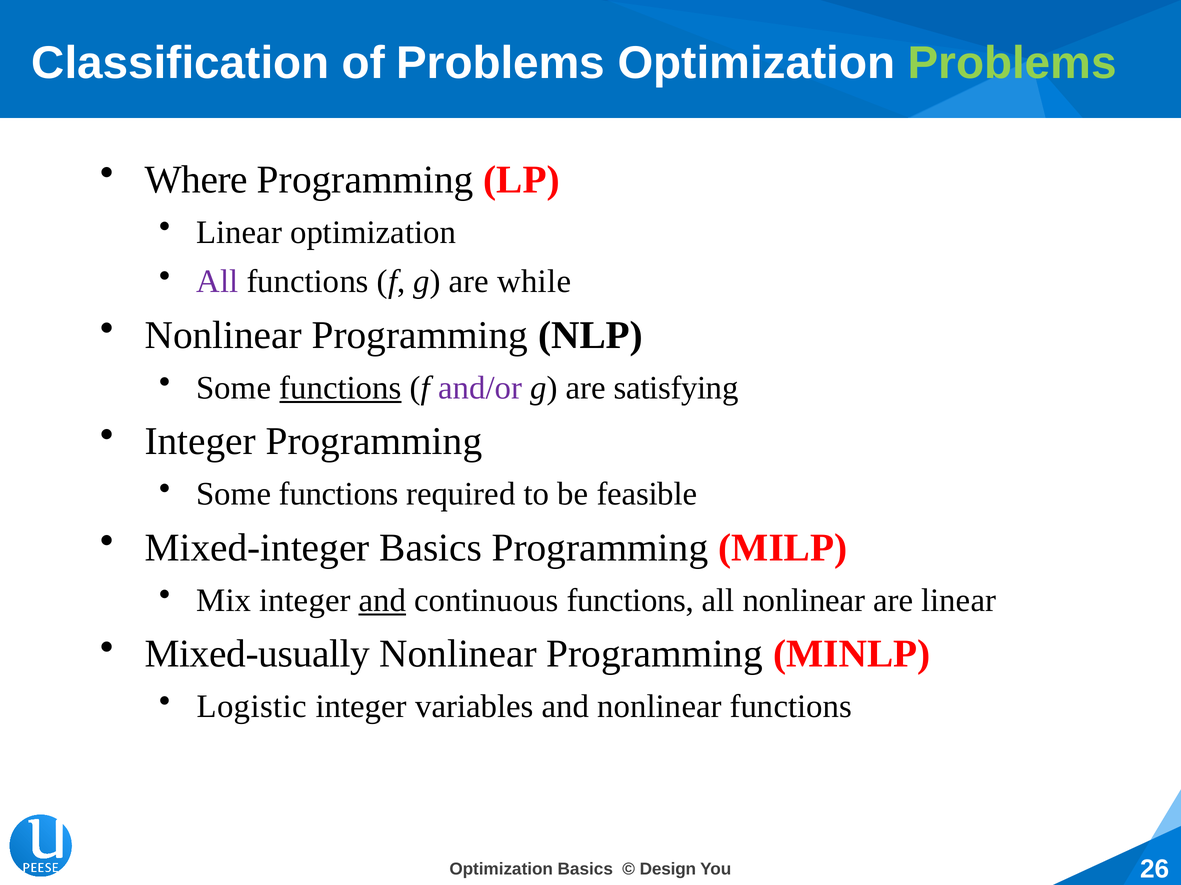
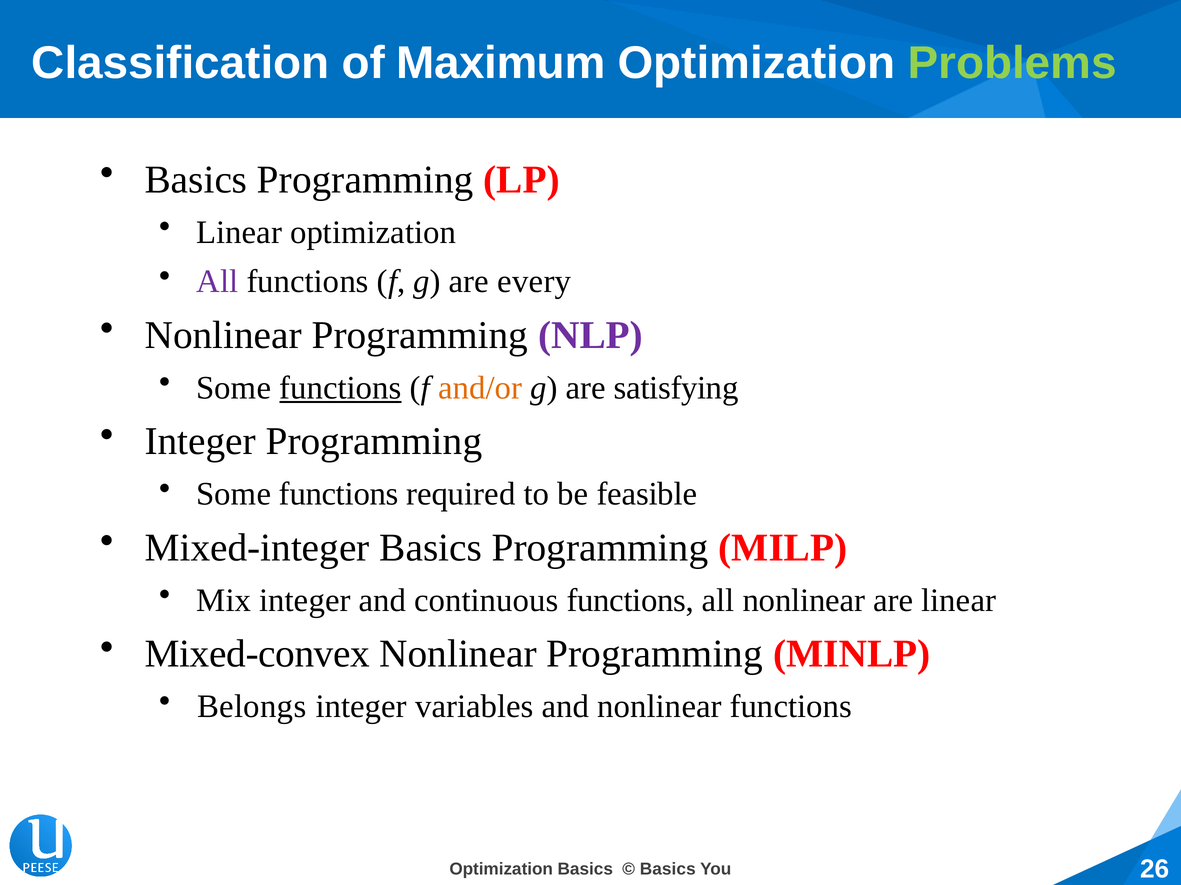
of Problems: Problems -> Maximum (501, 63)
Where: Where -> Basics (196, 180)
while: while -> every (534, 282)
NLP colour: black -> purple (591, 335)
and/or colour: purple -> orange (480, 388)
and underline: present -> none (382, 601)
Mixed-usually: Mixed-usually -> Mixed-convex (257, 655)
Logistic: Logistic -> Belongs (252, 707)
Design: Design -> Basics (668, 870)
